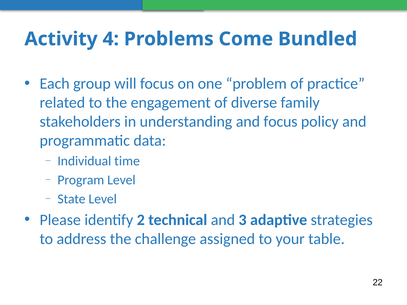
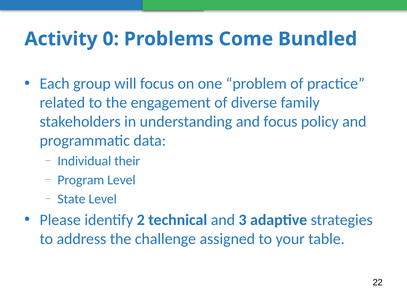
4: 4 -> 0 (111, 39)
time: time -> their (127, 161)
